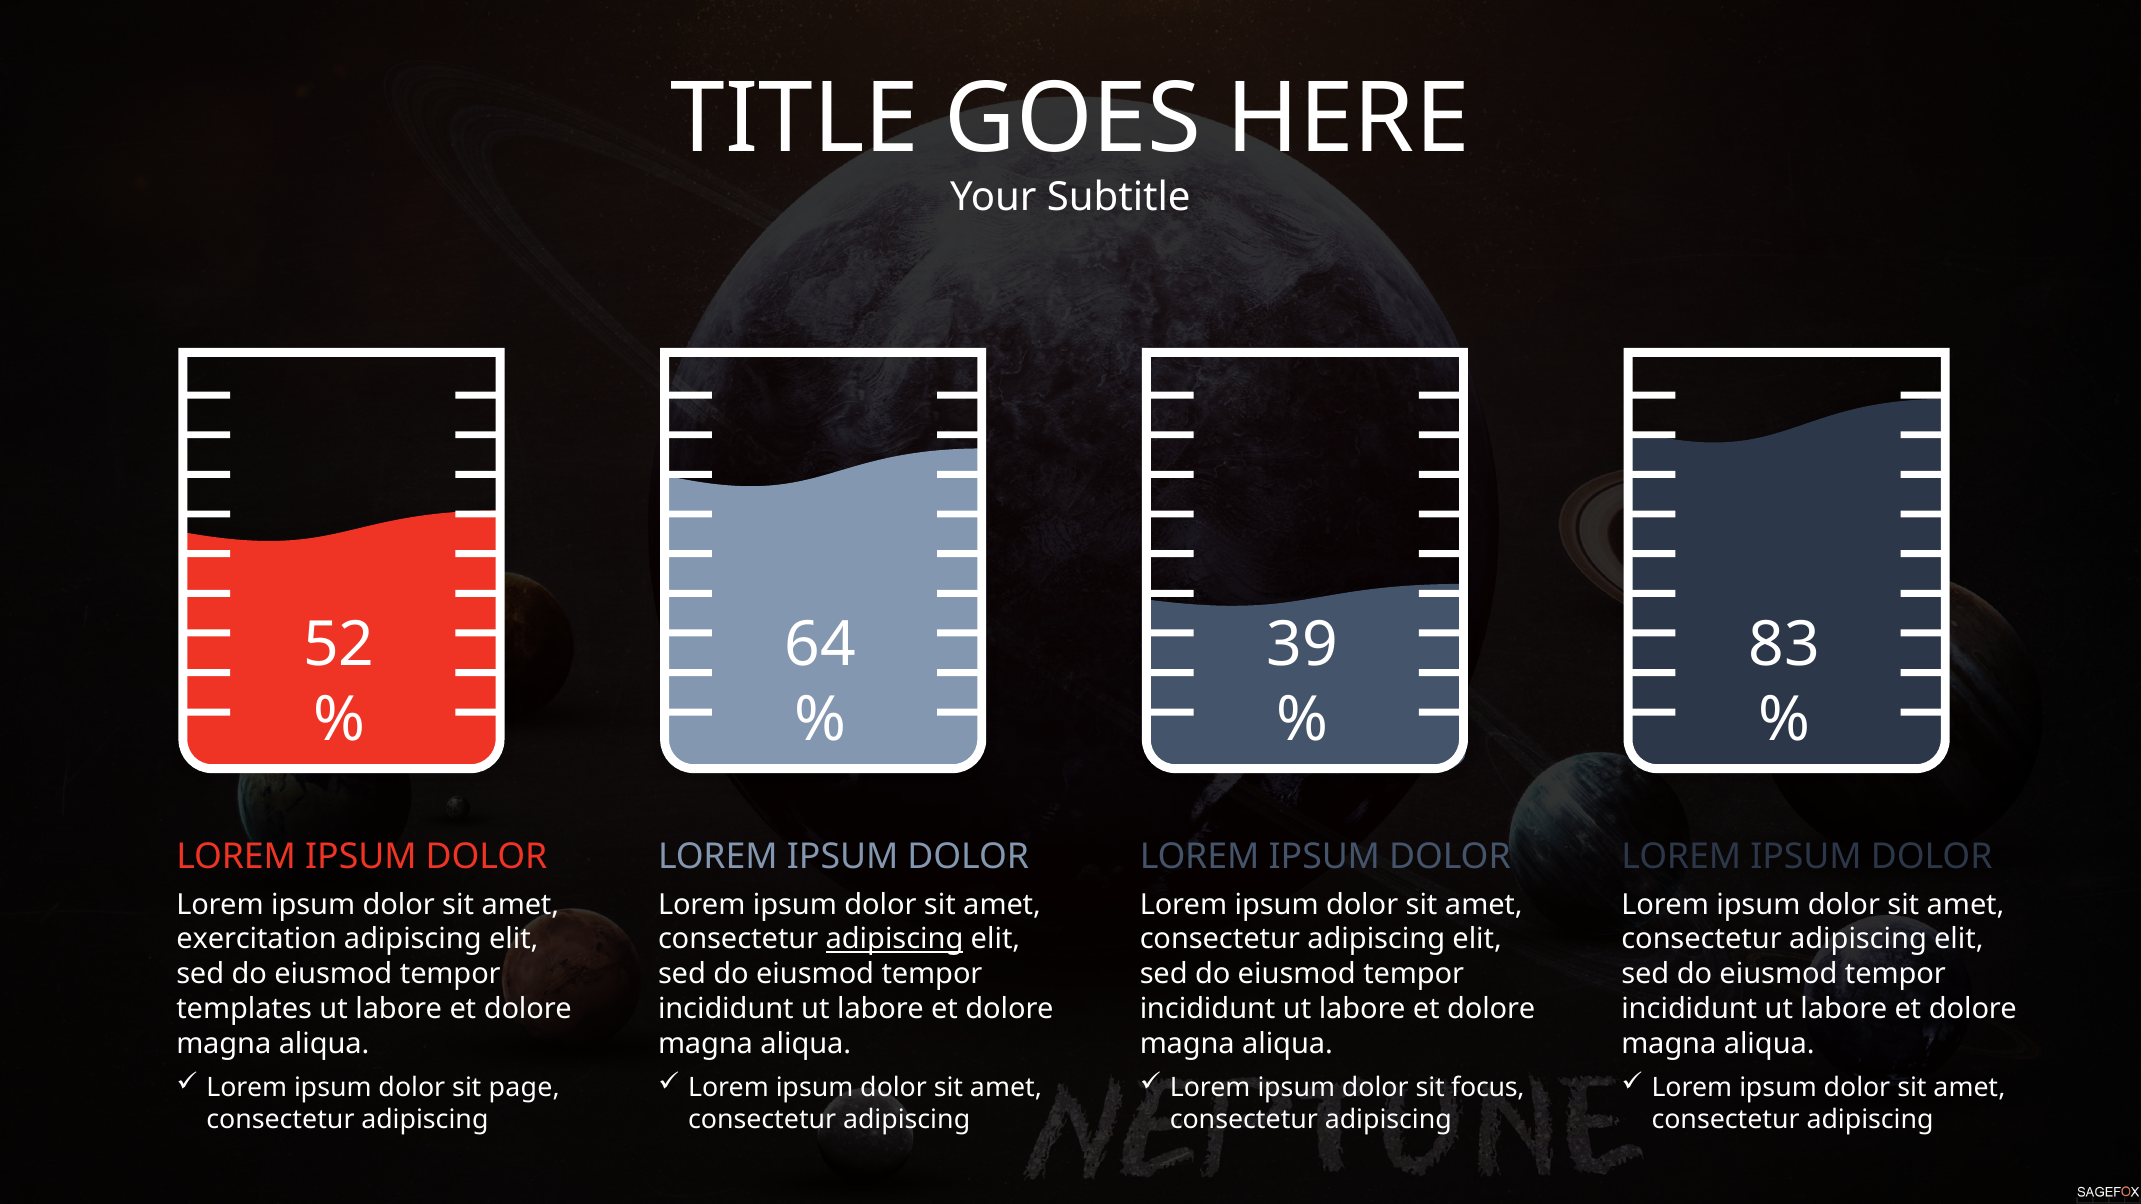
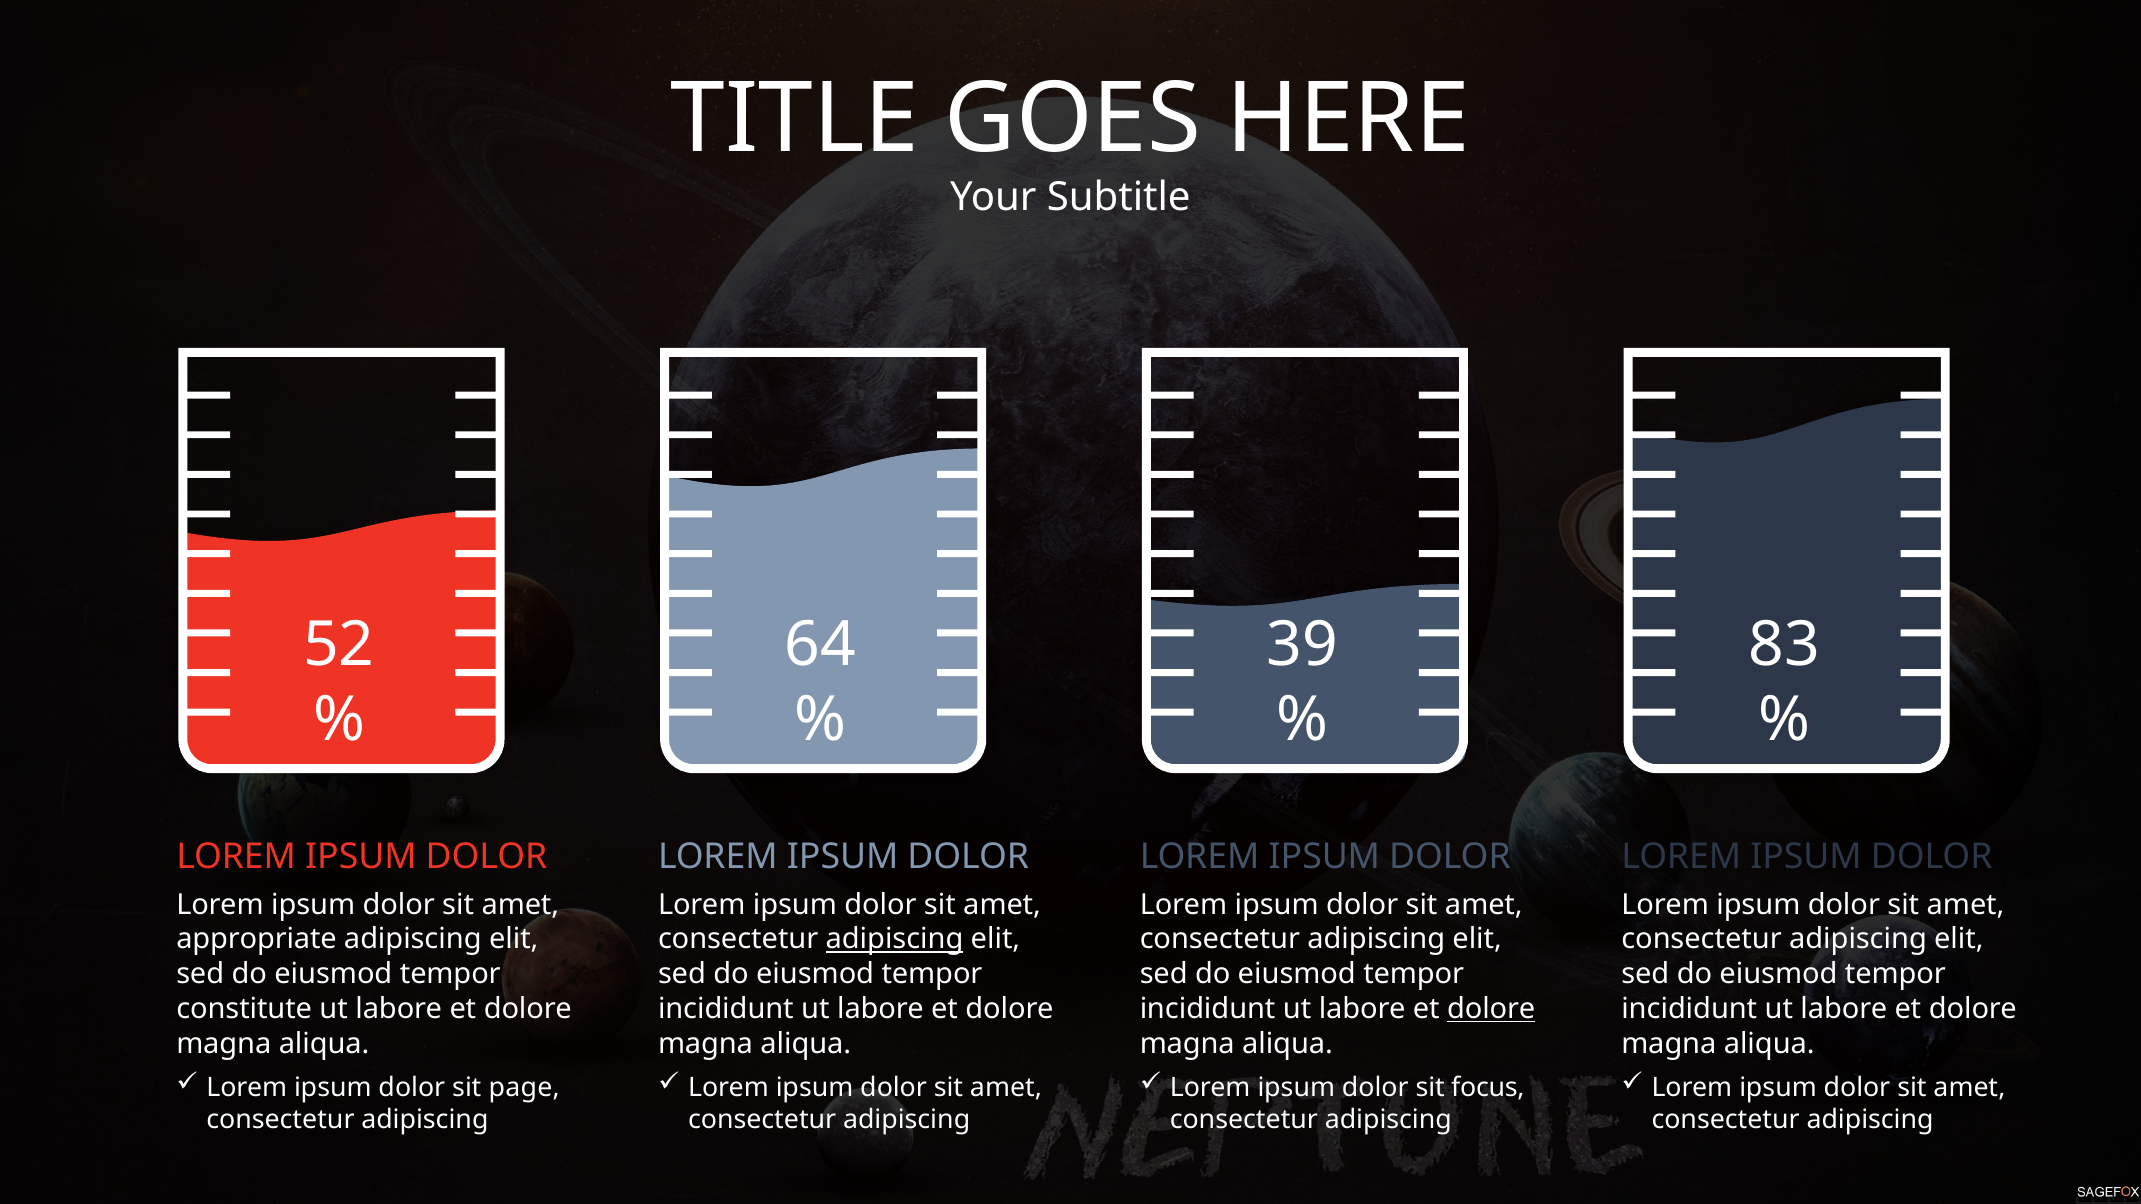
exercitation: exercitation -> appropriate (257, 940)
templates: templates -> constitute (244, 1009)
dolore underline: none -> present (1491, 1009)
